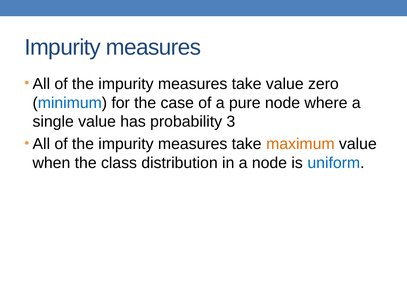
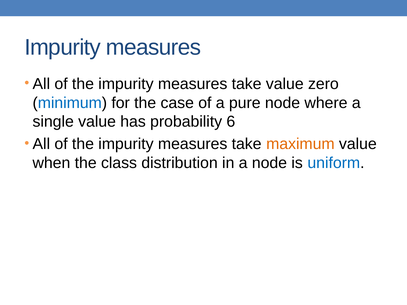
3: 3 -> 6 (231, 122)
